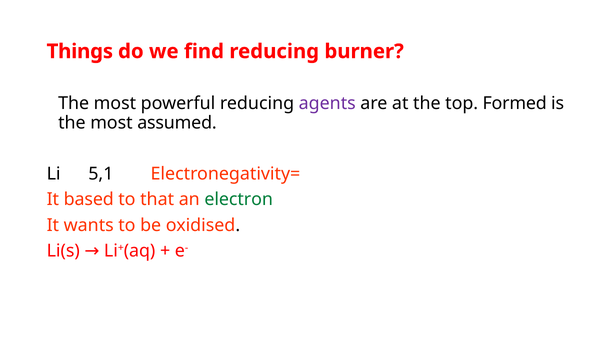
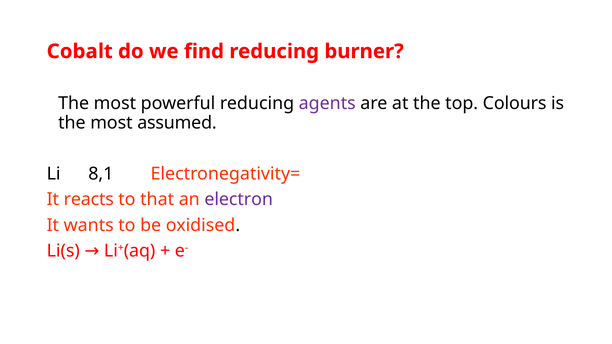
Things: Things -> Cobalt (80, 51)
Formed: Formed -> Colours (515, 103)
5,1: 5,1 -> 8,1 (101, 174)
based: based -> reacts (89, 200)
electron colour: green -> purple (239, 200)
